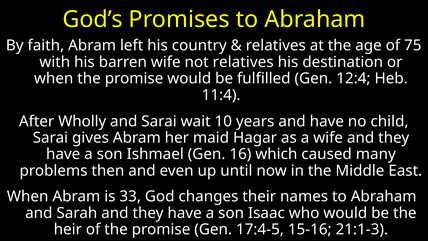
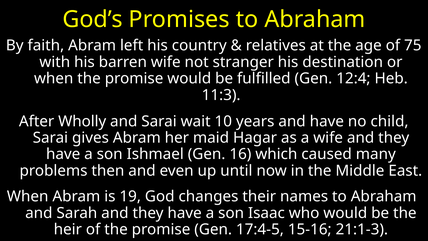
not relatives: relatives -> stranger (243, 62)
11:4: 11:4 -> 11:3 (221, 95)
33: 33 -> 19 (130, 196)
